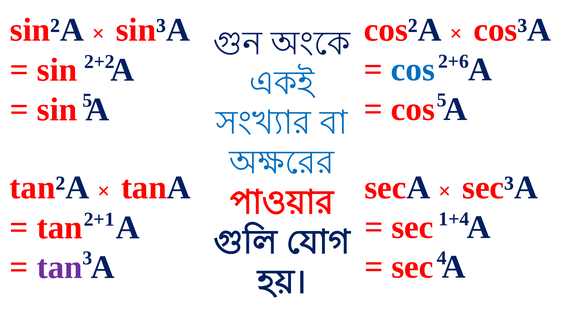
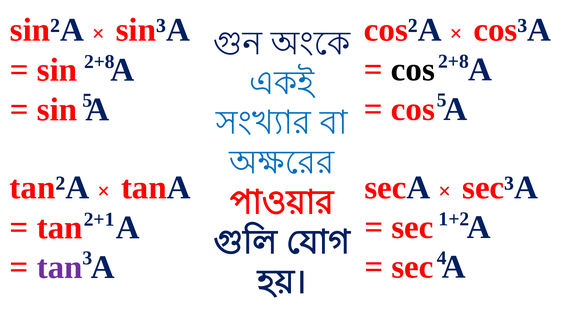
2+6: 2+6 -> 2+8 (453, 61)
2+2: 2+2 -> 2+8 (99, 61)
cos colour: blue -> black (413, 69)
1+4: 1+4 -> 1+2 (454, 219)
